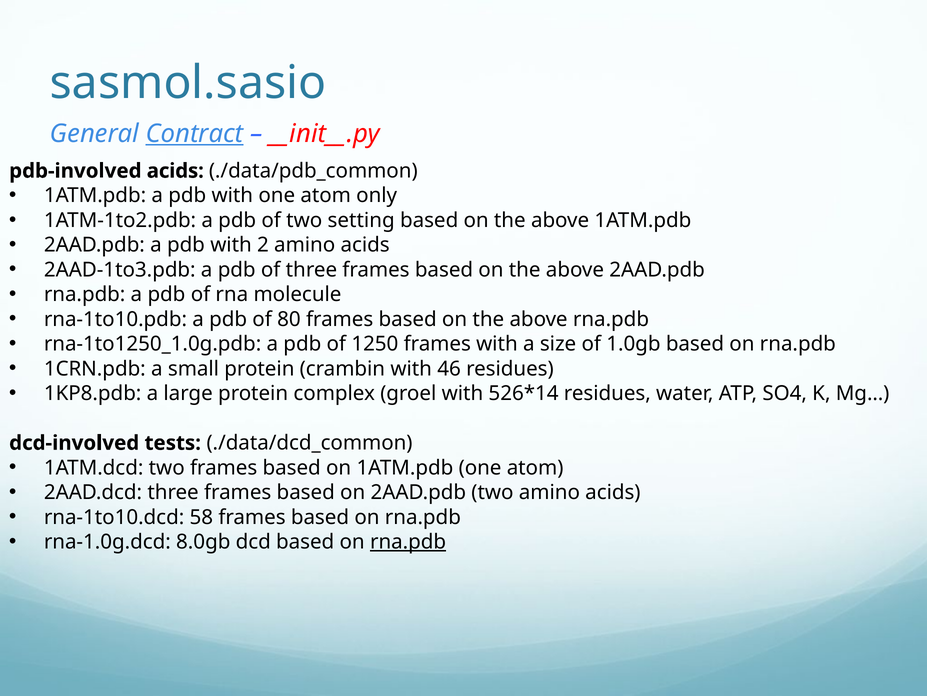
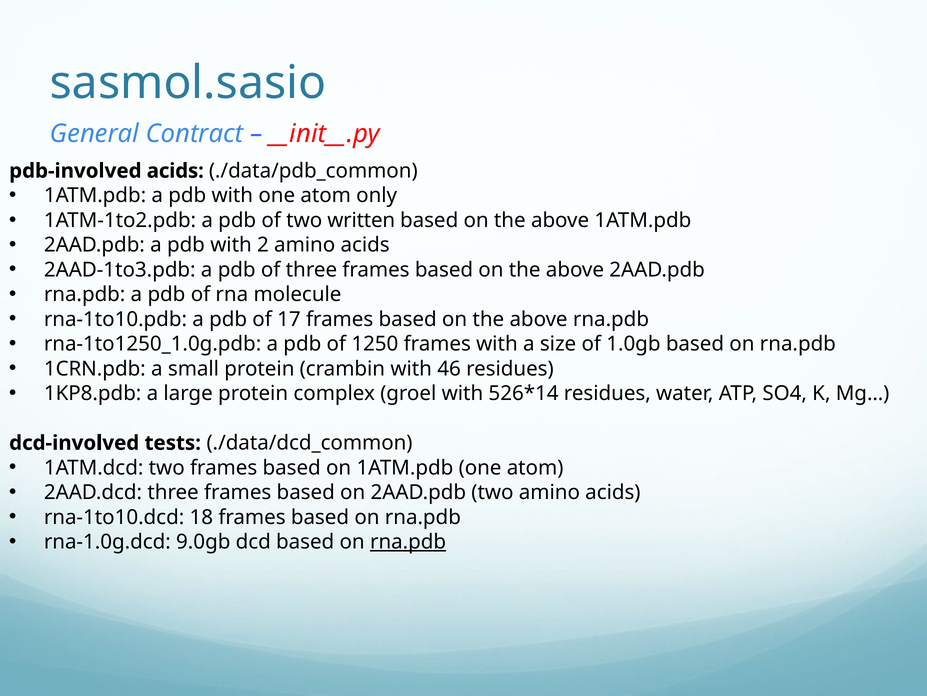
Contract underline: present -> none (195, 134)
setting: setting -> written (361, 220)
80: 80 -> 17 (289, 319)
58: 58 -> 18 (201, 517)
8.0gb: 8.0gb -> 9.0gb (203, 541)
